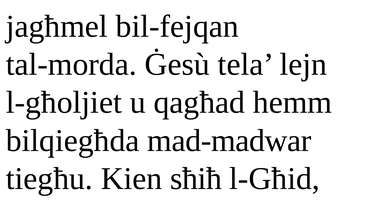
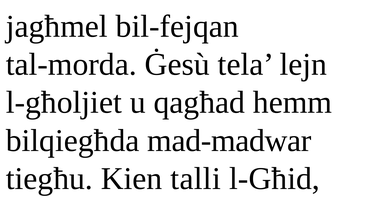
sħiħ: sħiħ -> talli (196, 178)
